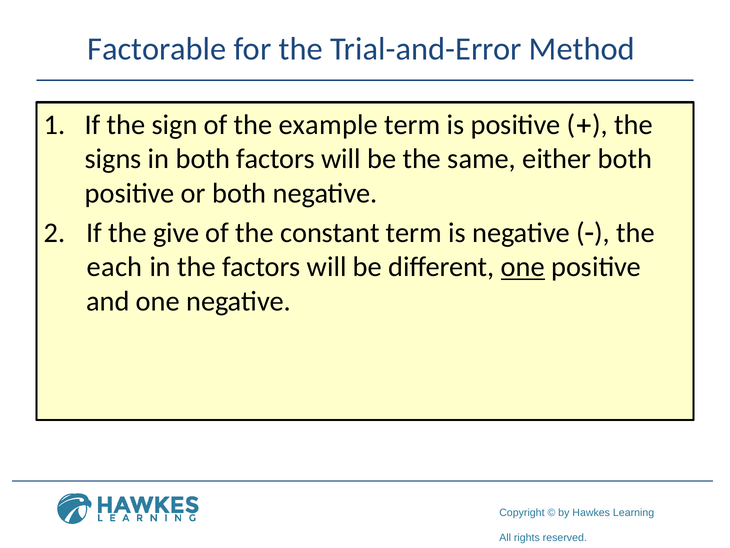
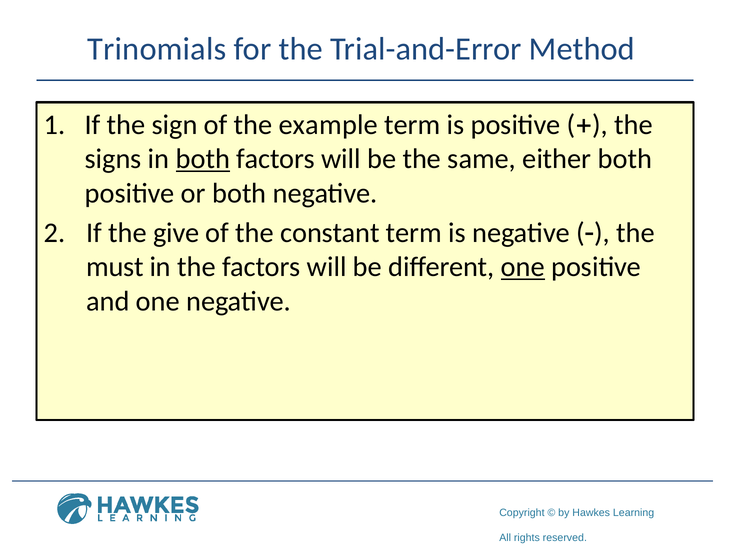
Factorable: Factorable -> Trinomials (157, 49)
both underline: none -> present (203, 159)
each: each -> must (115, 267)
